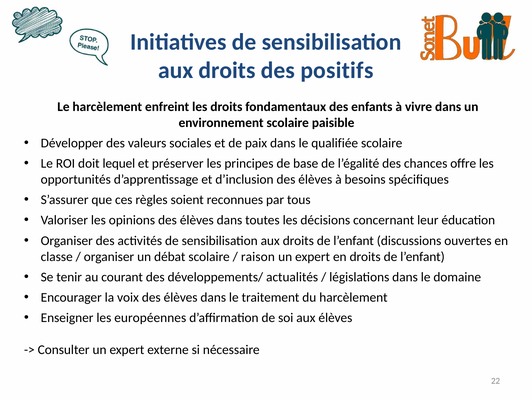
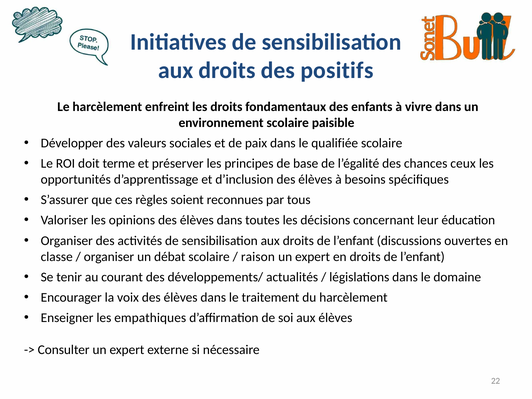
lequel: lequel -> terme (119, 164)
offre: offre -> ceux (463, 164)
européennes: européennes -> empathiques (150, 318)
